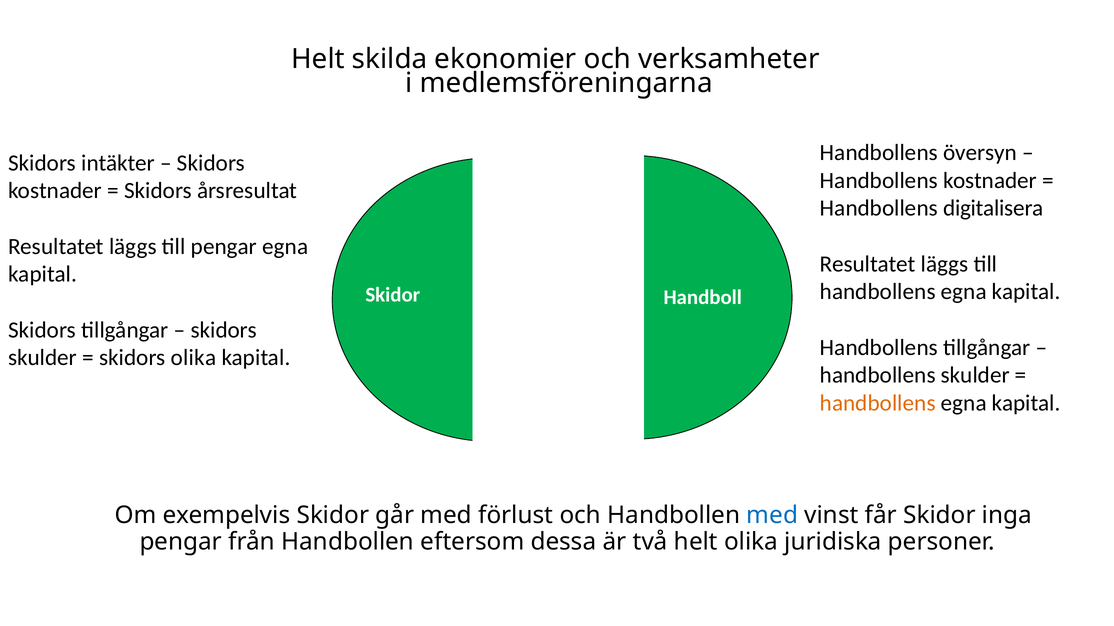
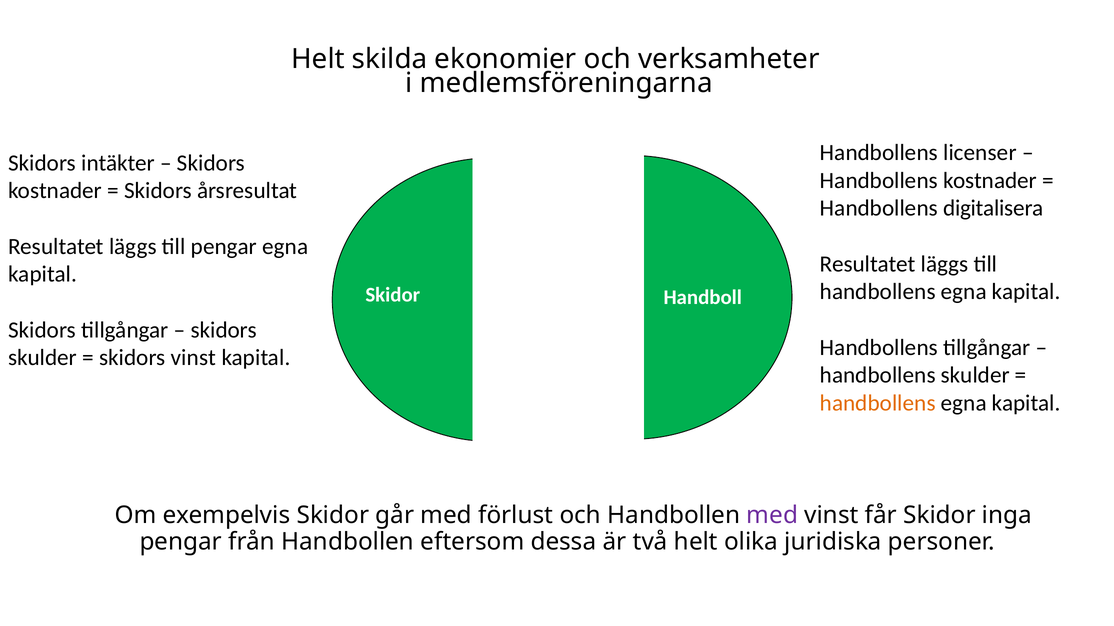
översyn: översyn -> licenser (980, 153)
skidors olika: olika -> vinst (193, 358)
med colour: blue -> purple (772, 516)
